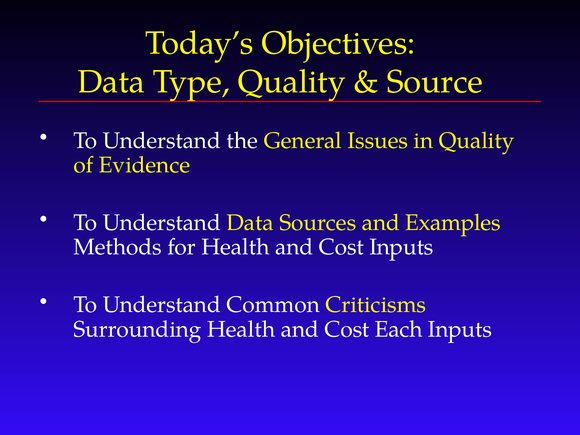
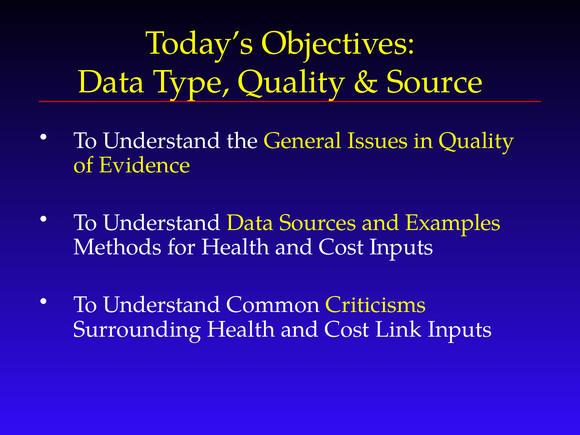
Each: Each -> Link (398, 329)
